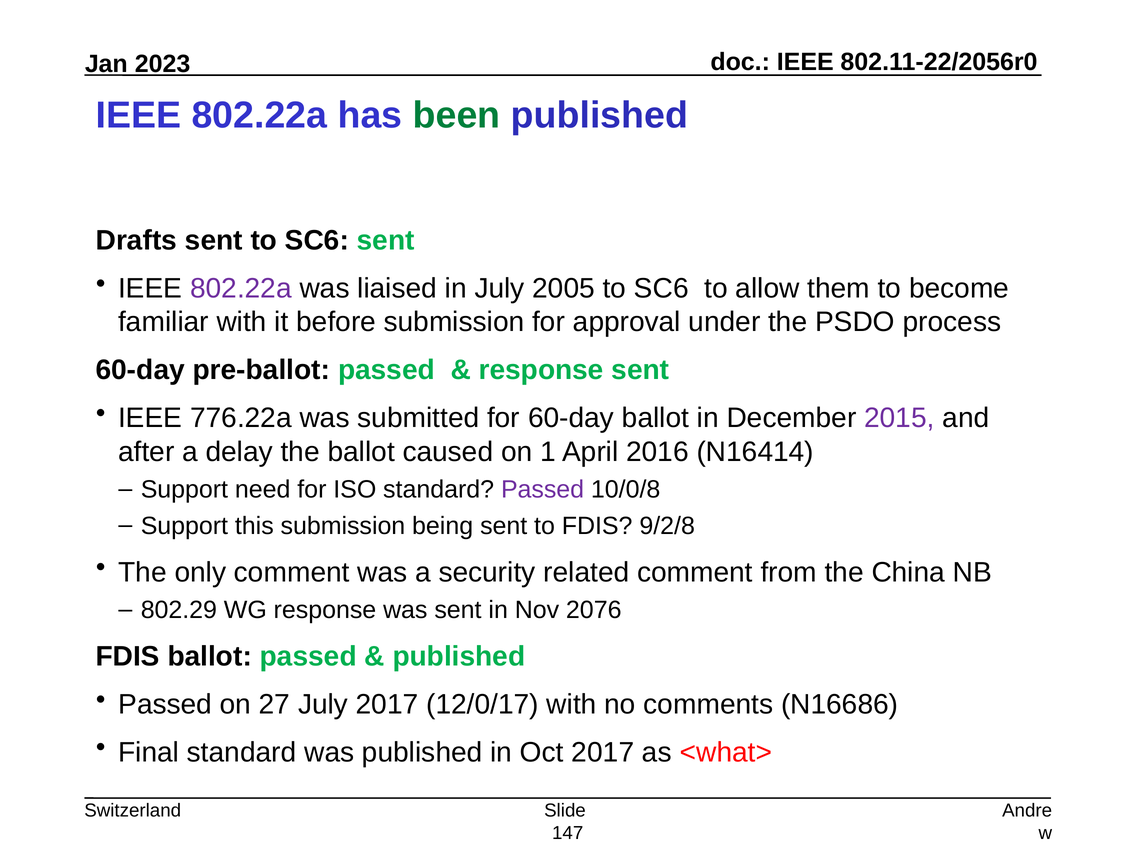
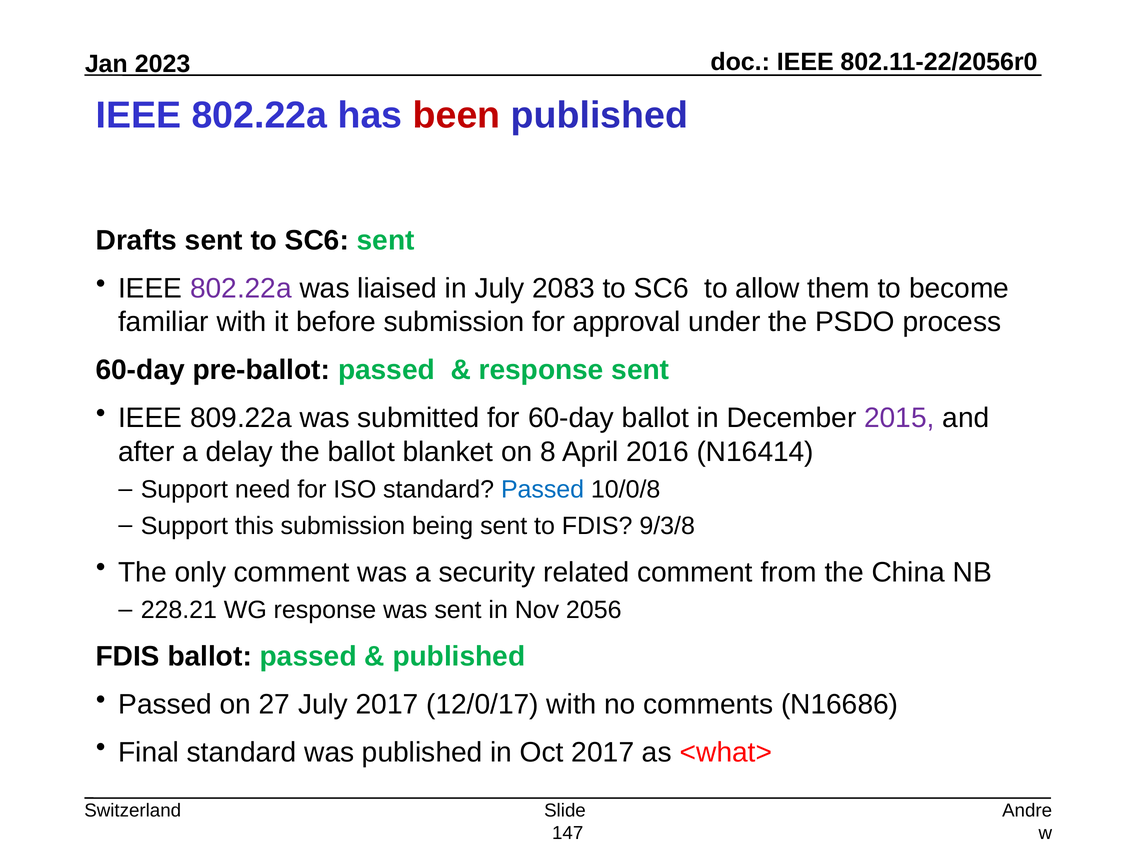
been colour: green -> red (457, 115)
2005: 2005 -> 2083 (564, 288)
776.22a: 776.22a -> 809.22a (241, 418)
caused: caused -> blanket (448, 452)
1: 1 -> 8 (548, 452)
Passed colour: purple -> blue (543, 489)
9/2/8: 9/2/8 -> 9/3/8 (667, 526)
802.29: 802.29 -> 228.21 (179, 610)
2076: 2076 -> 2056 (594, 610)
